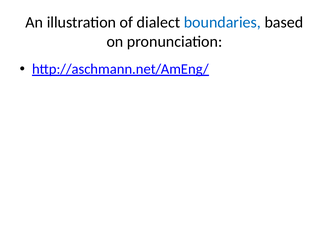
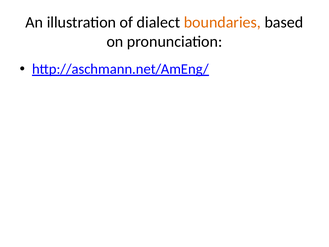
boundaries colour: blue -> orange (222, 22)
